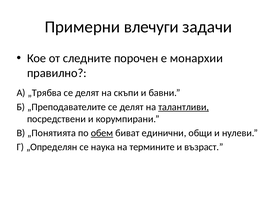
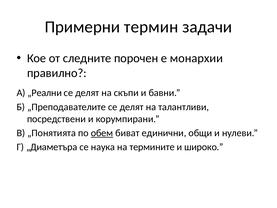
влечуги: влечуги -> термин (151, 27)
„Трябва: „Трябва -> „Реални (45, 93)
талантливи underline: present -> none (184, 107)
„Определян: „Определян -> „Диаметъра (52, 147)
възраст: възраст -> широко (204, 147)
